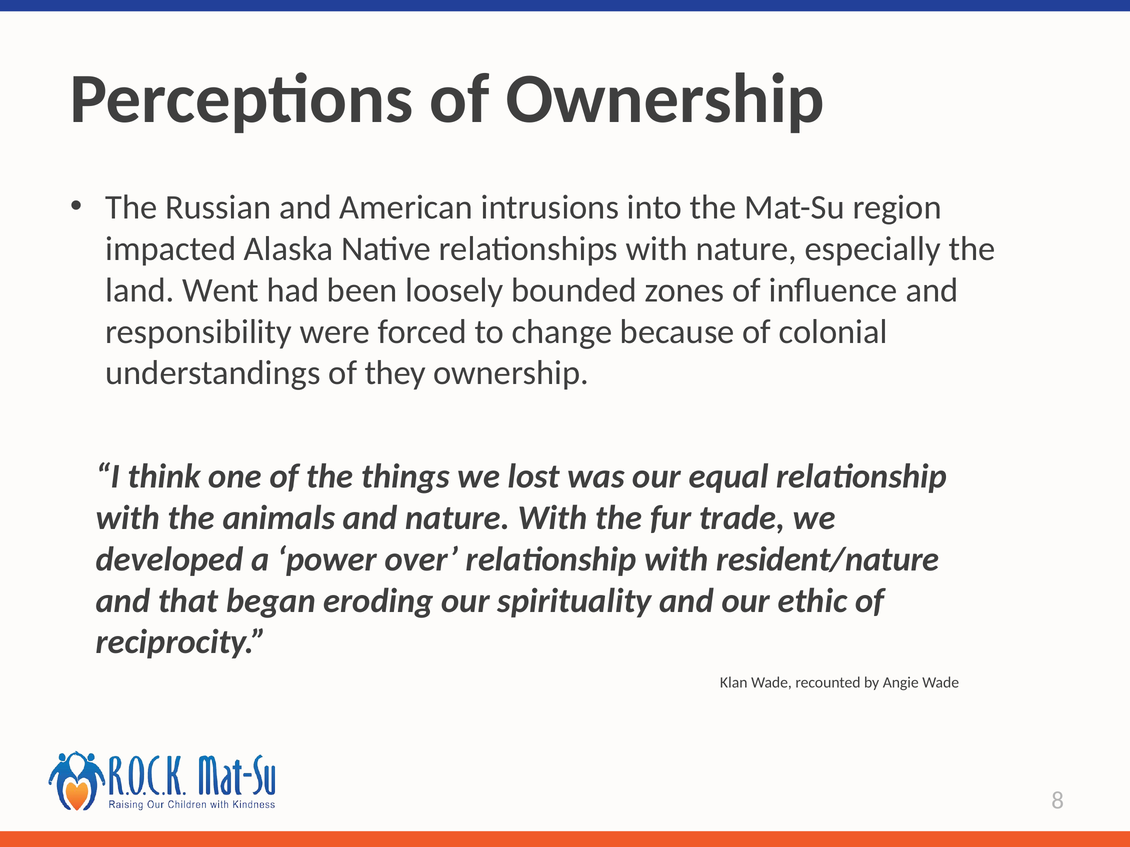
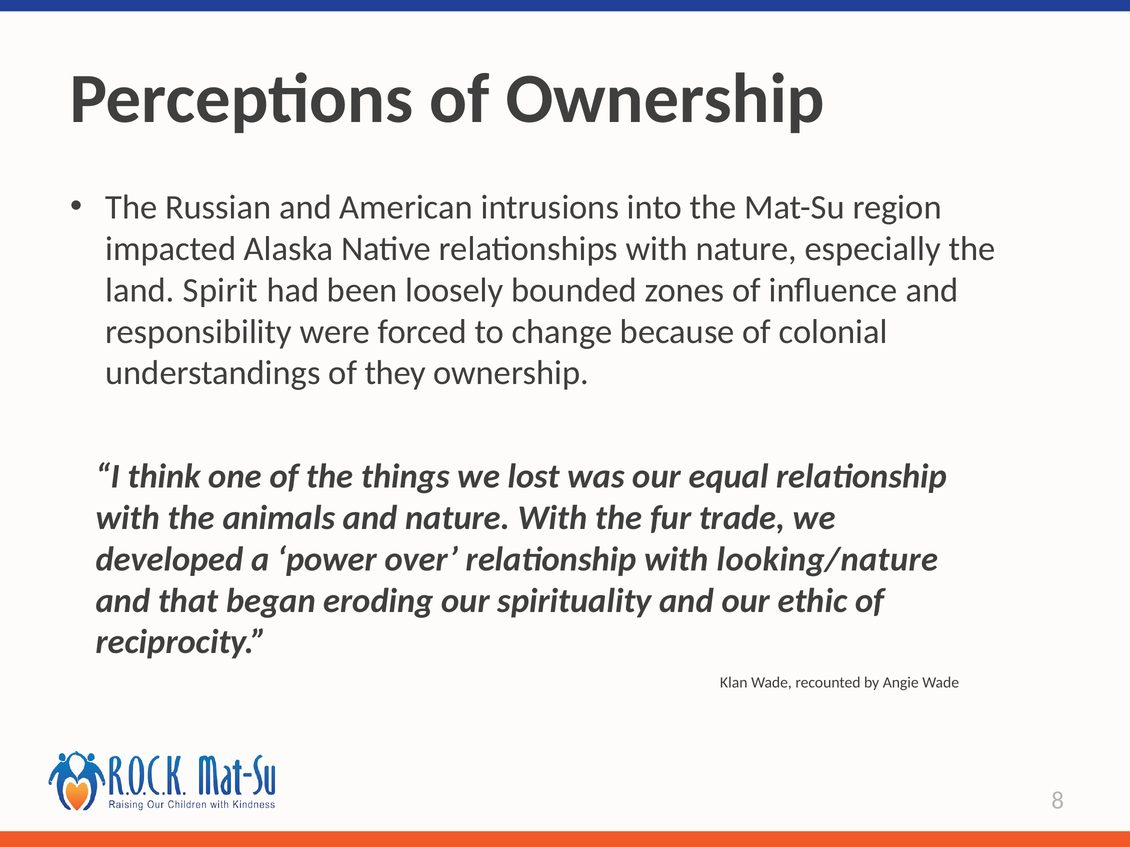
Went: Went -> Spirit (220, 290)
resident/nature: resident/nature -> looking/nature (827, 560)
